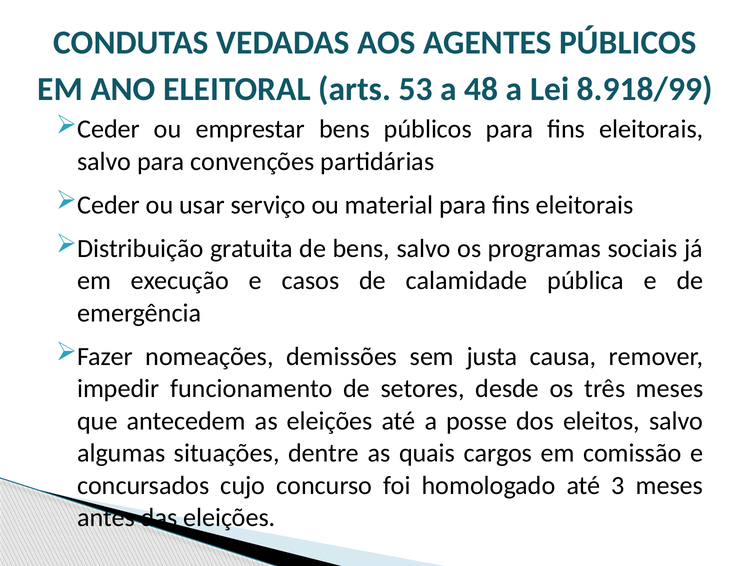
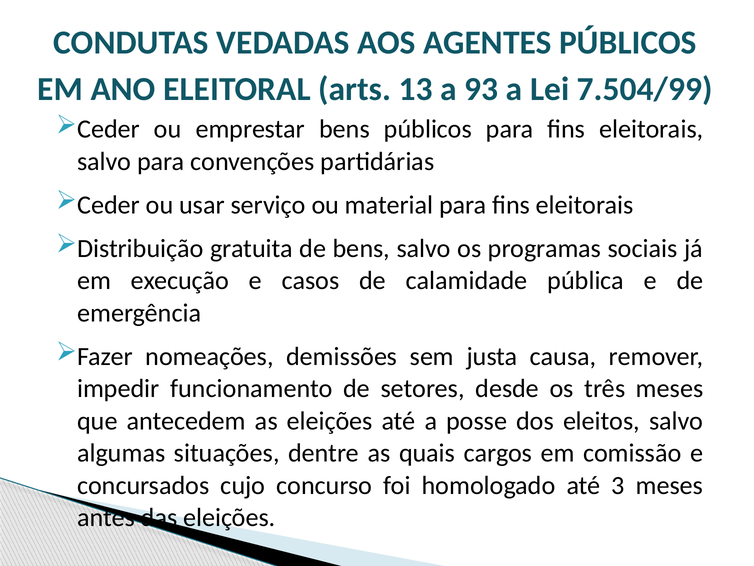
53: 53 -> 13 (416, 89)
48: 48 -> 93 (481, 89)
8.918/99: 8.918/99 -> 7.504/99 (645, 89)
